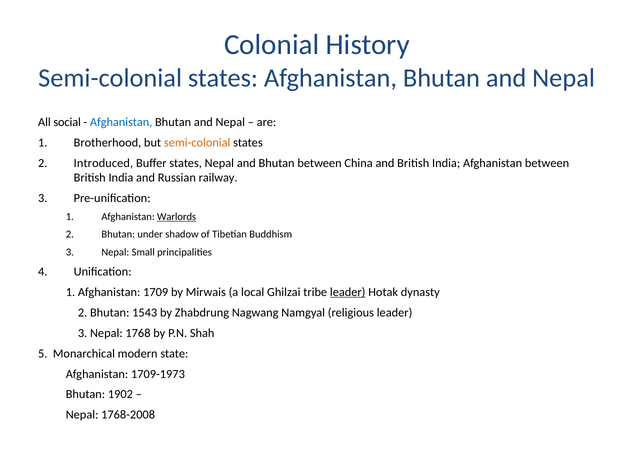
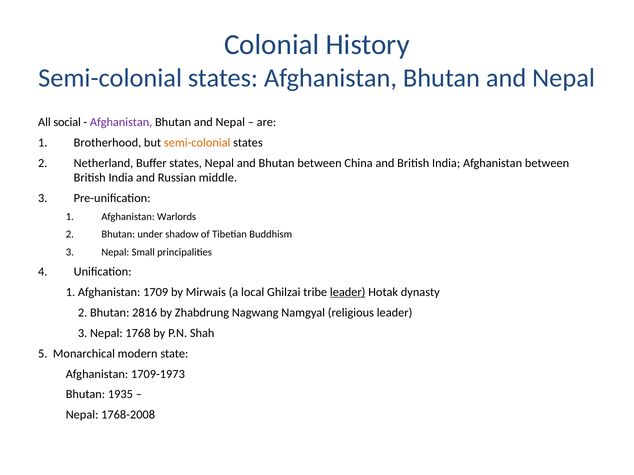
Afghanistan colour: blue -> purple (121, 122)
Introduced: Introduced -> Netherland (103, 163)
railway: railway -> middle (218, 178)
Warlords underline: present -> none (177, 217)
1543: 1543 -> 2816 (145, 313)
1902: 1902 -> 1935 (120, 395)
